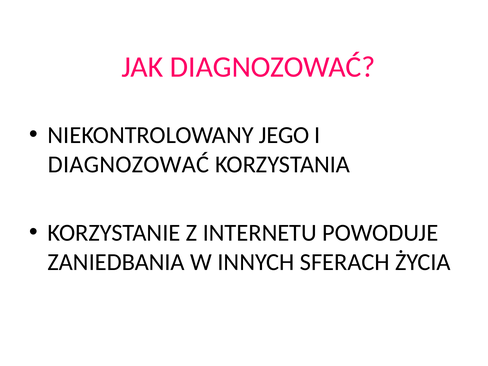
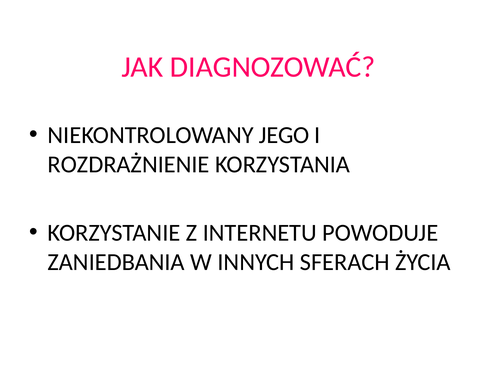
DIAGNOZOWAĆ: DIAGNOZOWAĆ -> ROZDRAŻNIENIE (129, 164)
